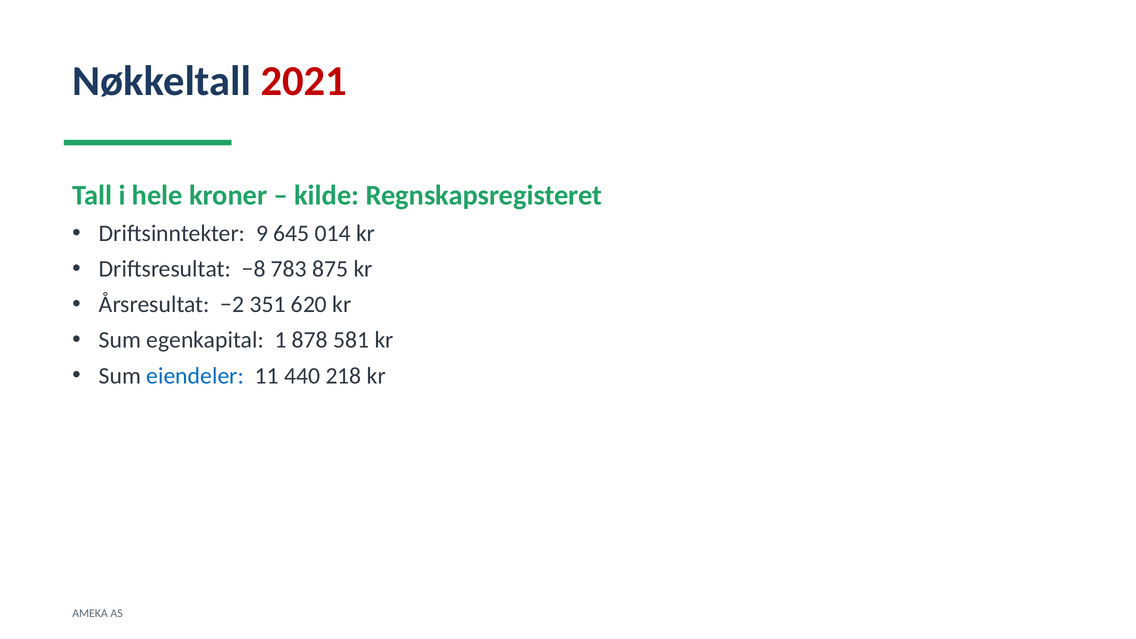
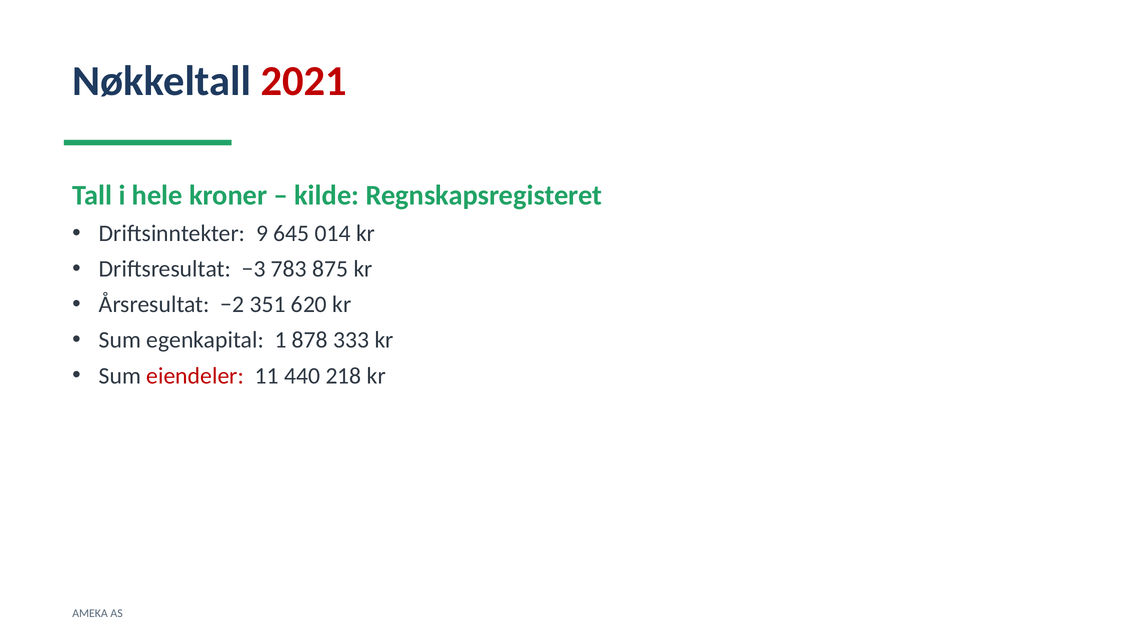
−8: −8 -> −3 (254, 269)
581: 581 -> 333 (351, 340)
eiendeler colour: blue -> red (195, 376)
